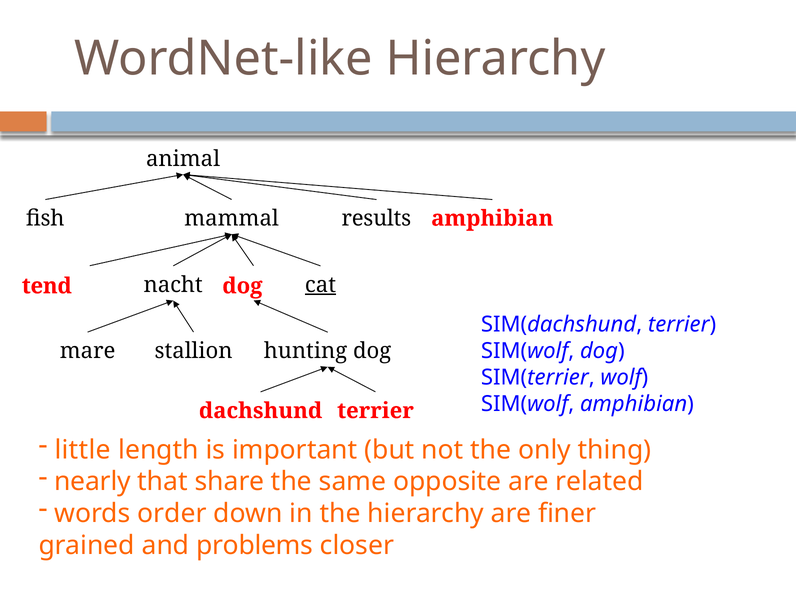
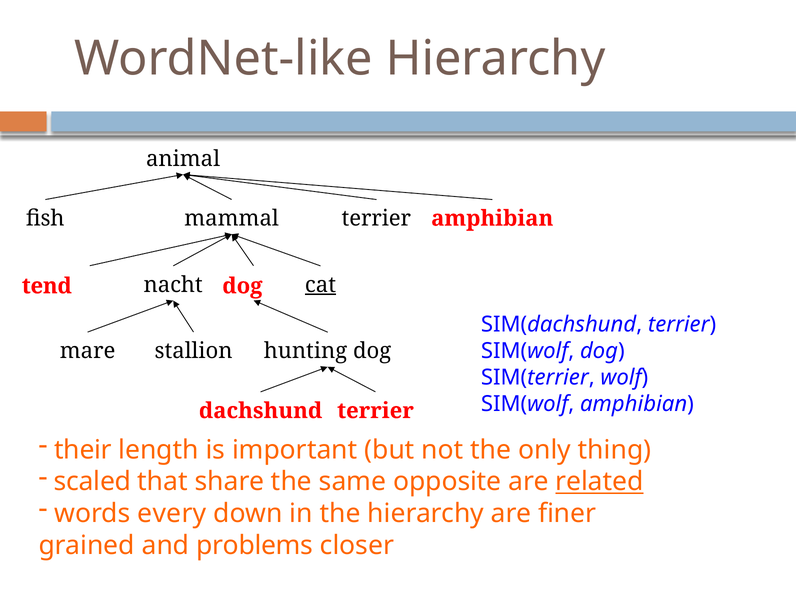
results: results -> terrier (376, 218)
little: little -> their (83, 450)
nearly: nearly -> scaled (92, 482)
related underline: none -> present (599, 482)
order: order -> every (172, 514)
